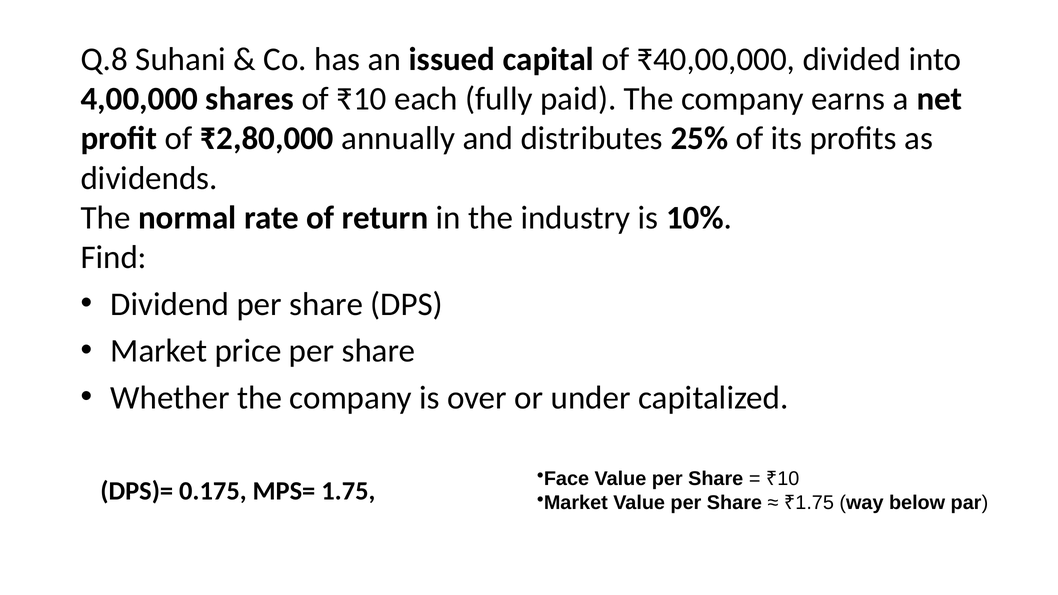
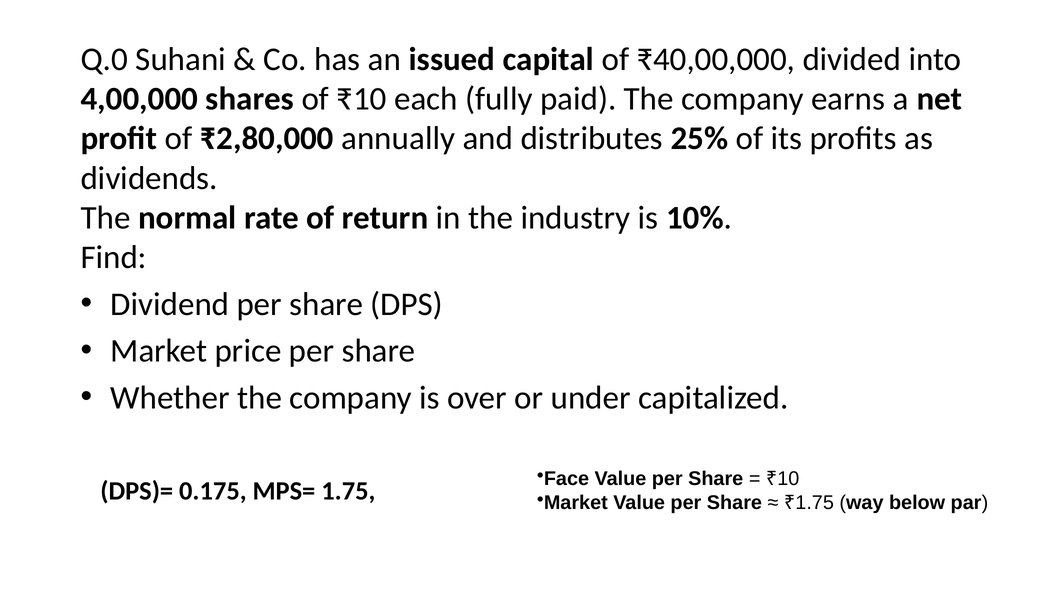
Q.8: Q.8 -> Q.0 (104, 59)
